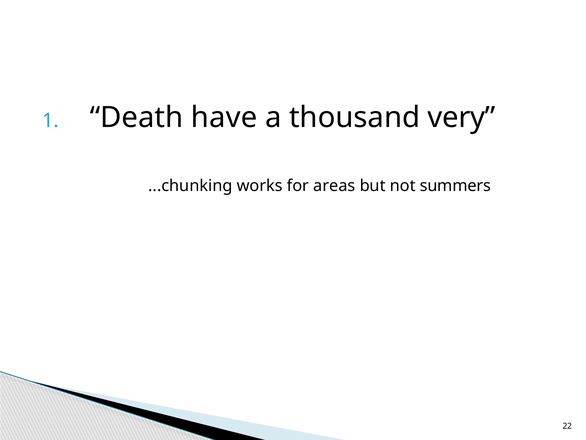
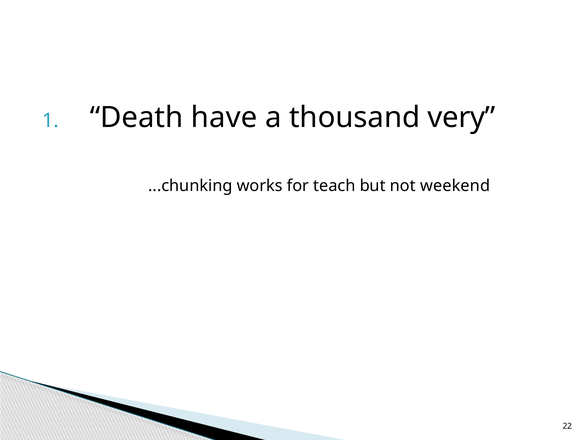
areas: areas -> teach (334, 186)
summers: summers -> weekend (455, 186)
